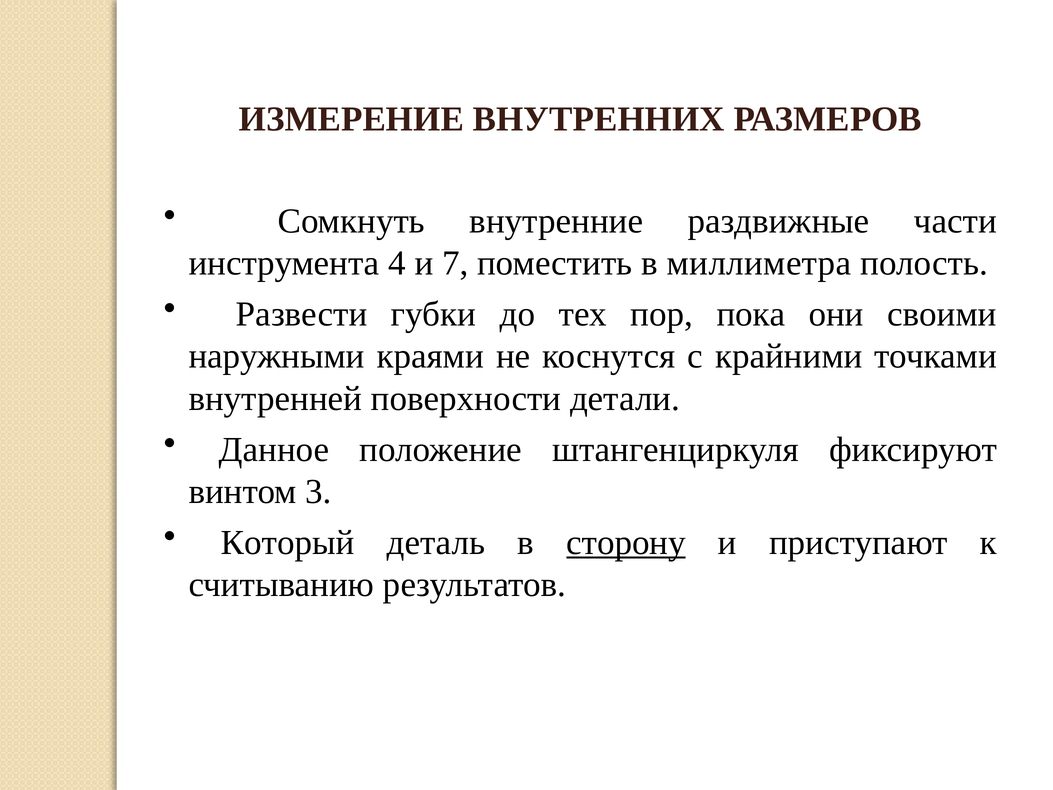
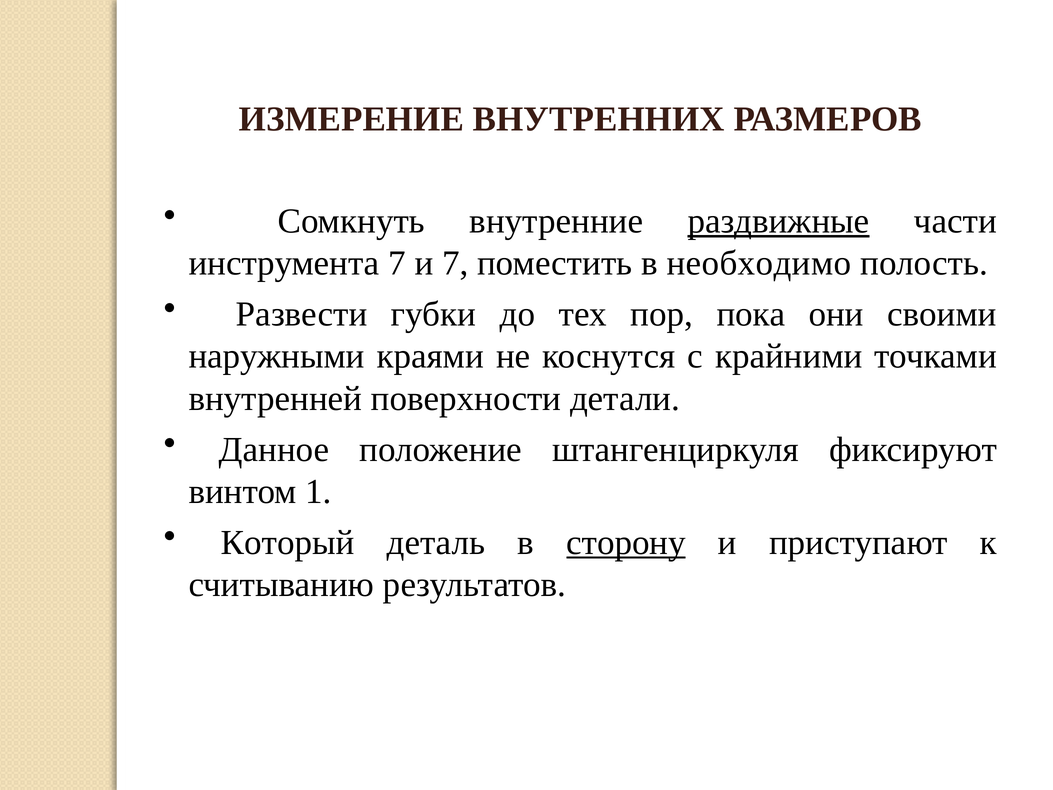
раздвижные underline: none -> present (779, 221)
инструмента 4: 4 -> 7 (397, 263)
миллиметра: миллиметра -> необходимо (759, 263)
3: 3 -> 1 (319, 491)
